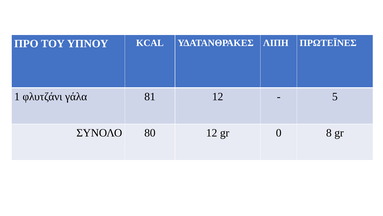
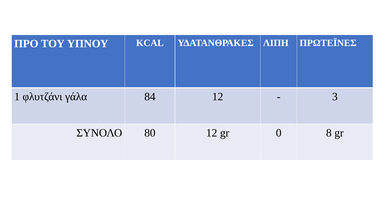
81: 81 -> 84 (150, 97)
5: 5 -> 3 (335, 97)
